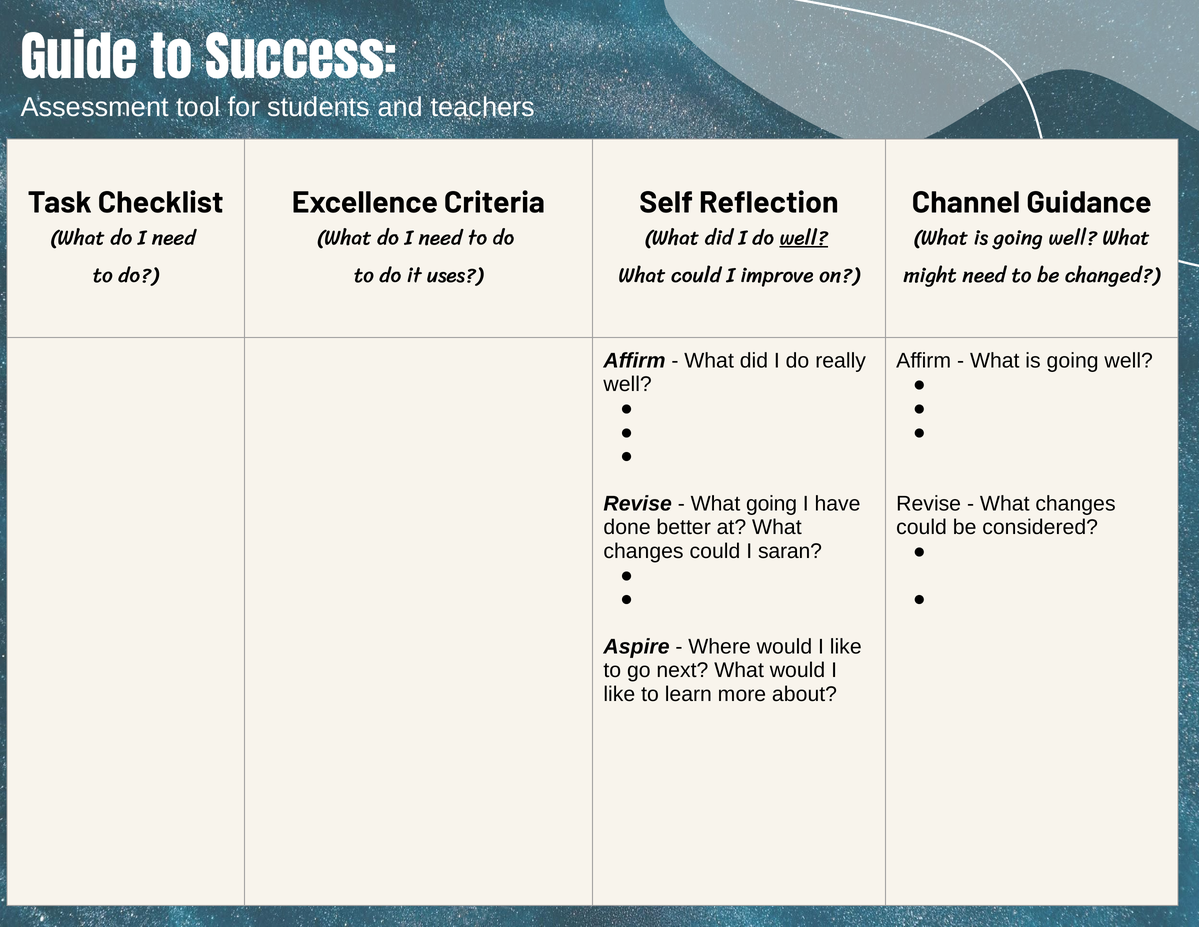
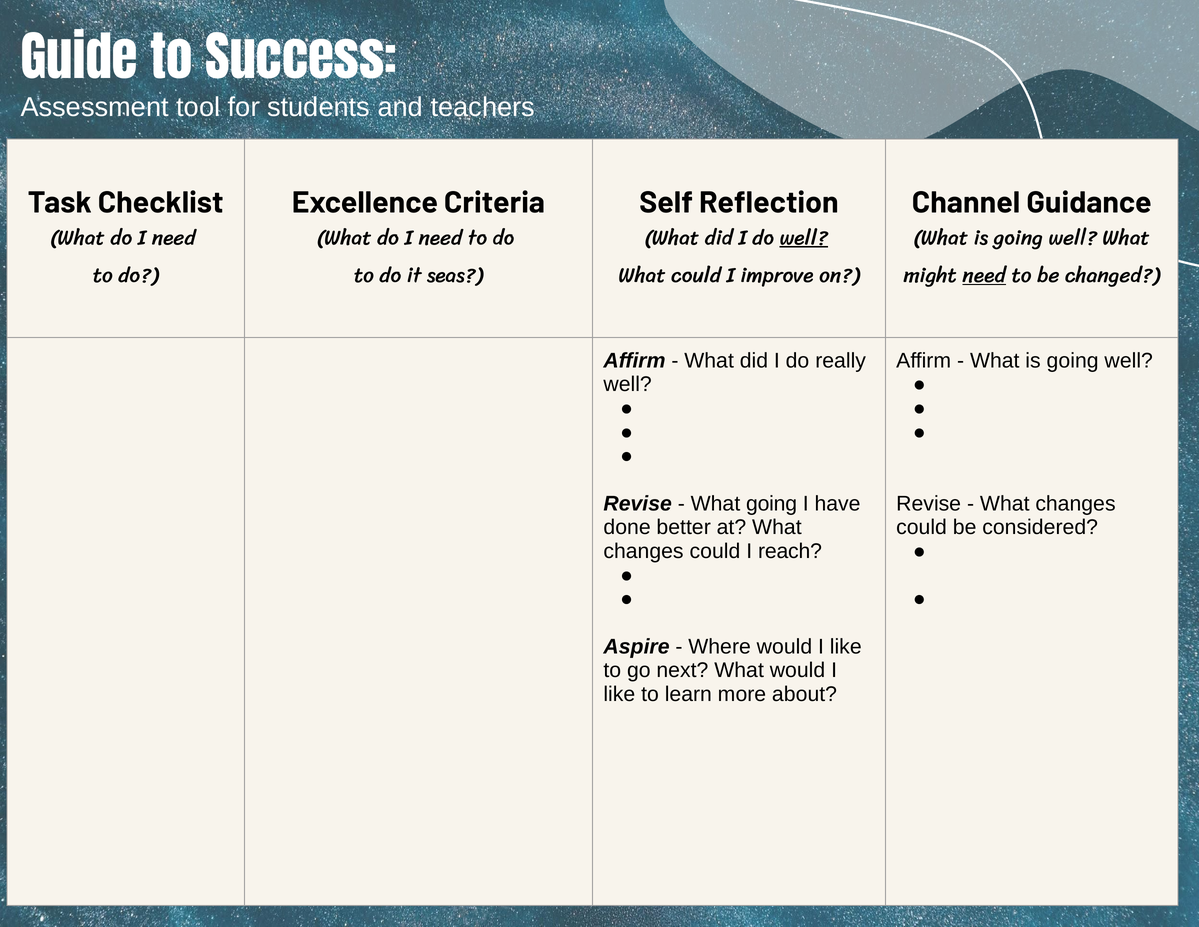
uses: uses -> seas (455, 275)
need underline: none -> present (984, 275)
saran: saran -> reach (790, 551)
